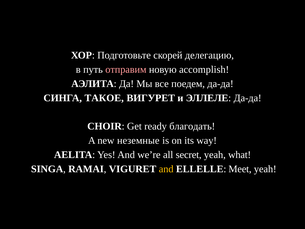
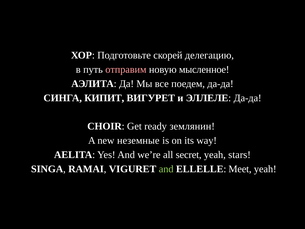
accomplish: accomplish -> мысленное (204, 69)
ТАКОЕ: ТАКОЕ -> КИПИТ (104, 98)
благодать: благодать -> землянин (192, 126)
what: what -> stars (240, 155)
and colour: yellow -> light green (166, 169)
